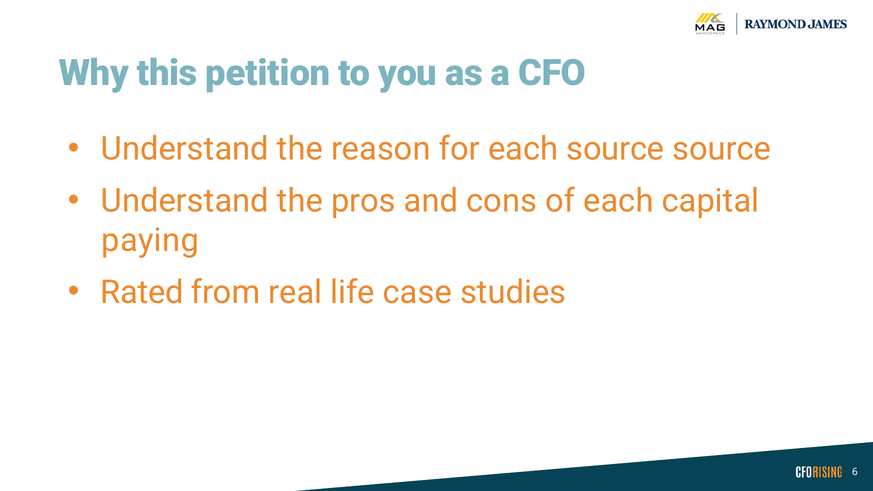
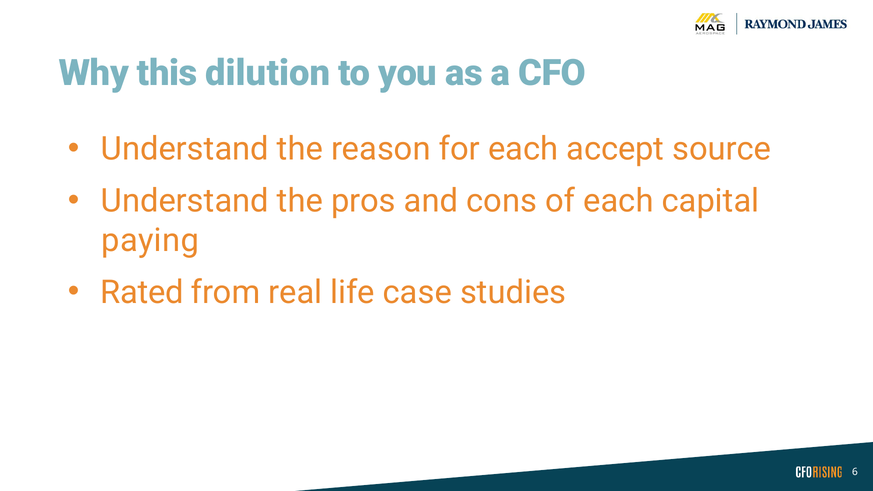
petition: petition -> dilution (268, 73)
each source: source -> accept (615, 149)
